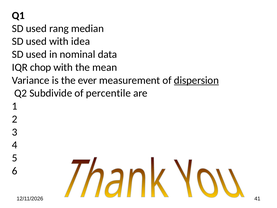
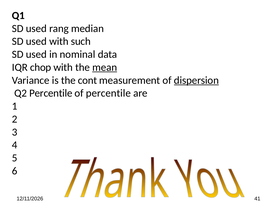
idea: idea -> such (81, 41)
mean underline: none -> present (105, 67)
ever: ever -> cont (87, 80)
Q2 Subdivide: Subdivide -> Percentile (51, 93)
